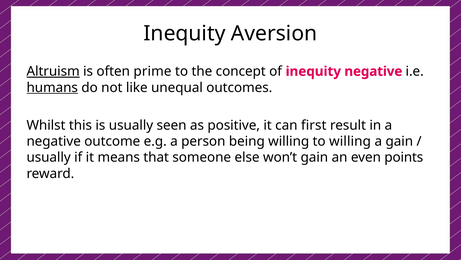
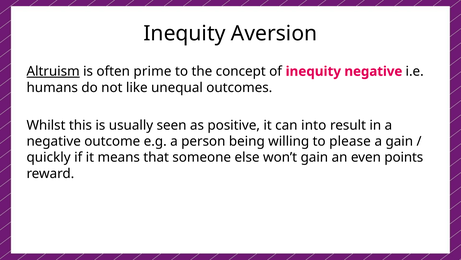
humans underline: present -> none (52, 87)
first: first -> into (314, 125)
to willing: willing -> please (350, 141)
usually: usually -> quickly (49, 157)
